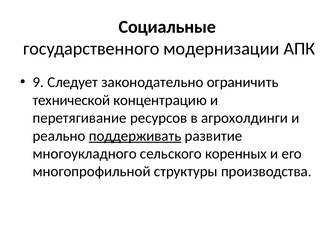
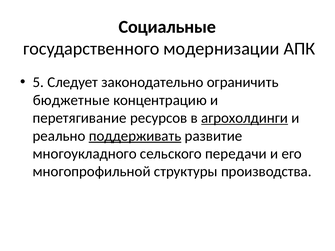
9: 9 -> 5 (38, 82)
технической: технической -> бюджетные (71, 100)
агрохолдинги underline: none -> present (245, 118)
коренных: коренных -> передачи (236, 154)
